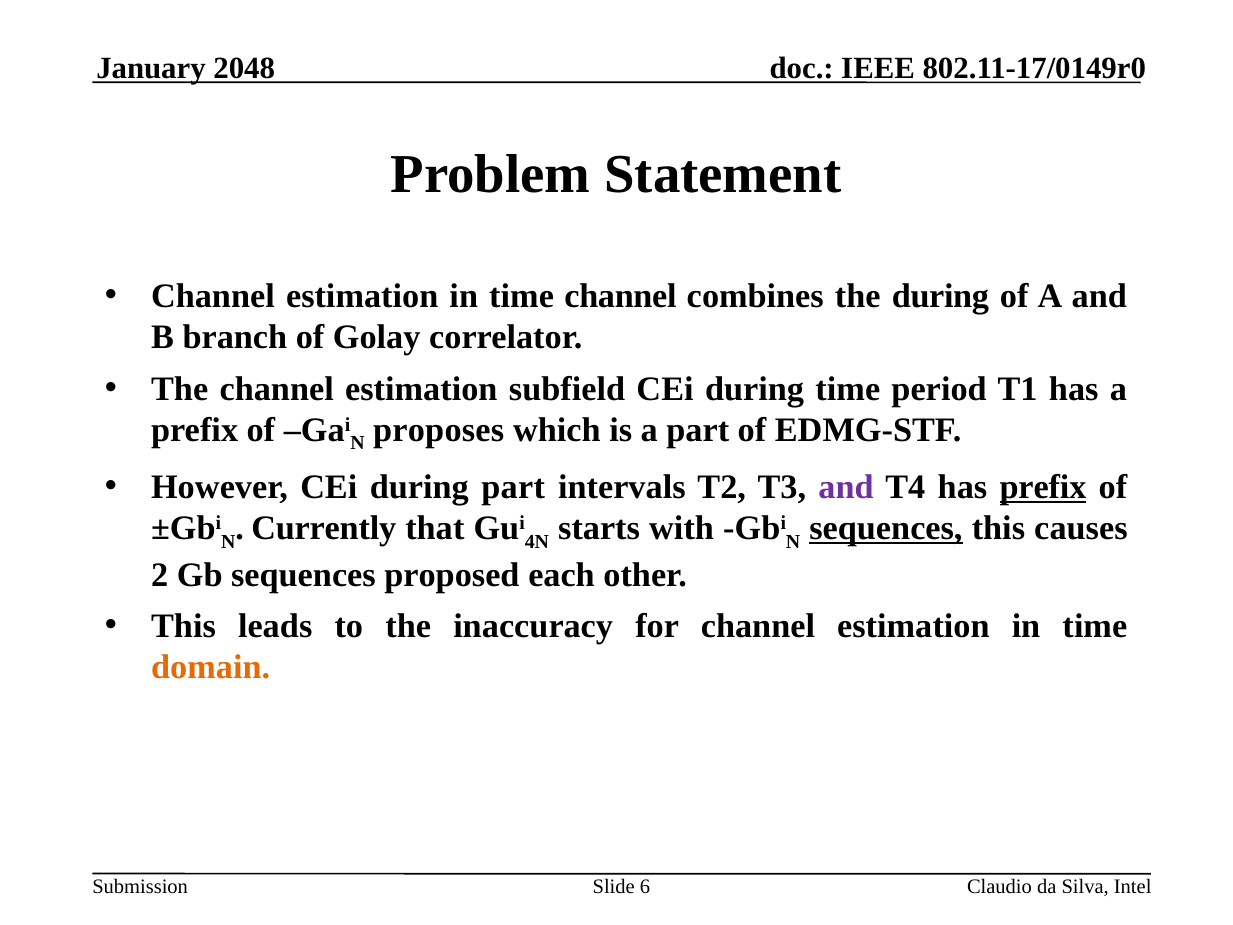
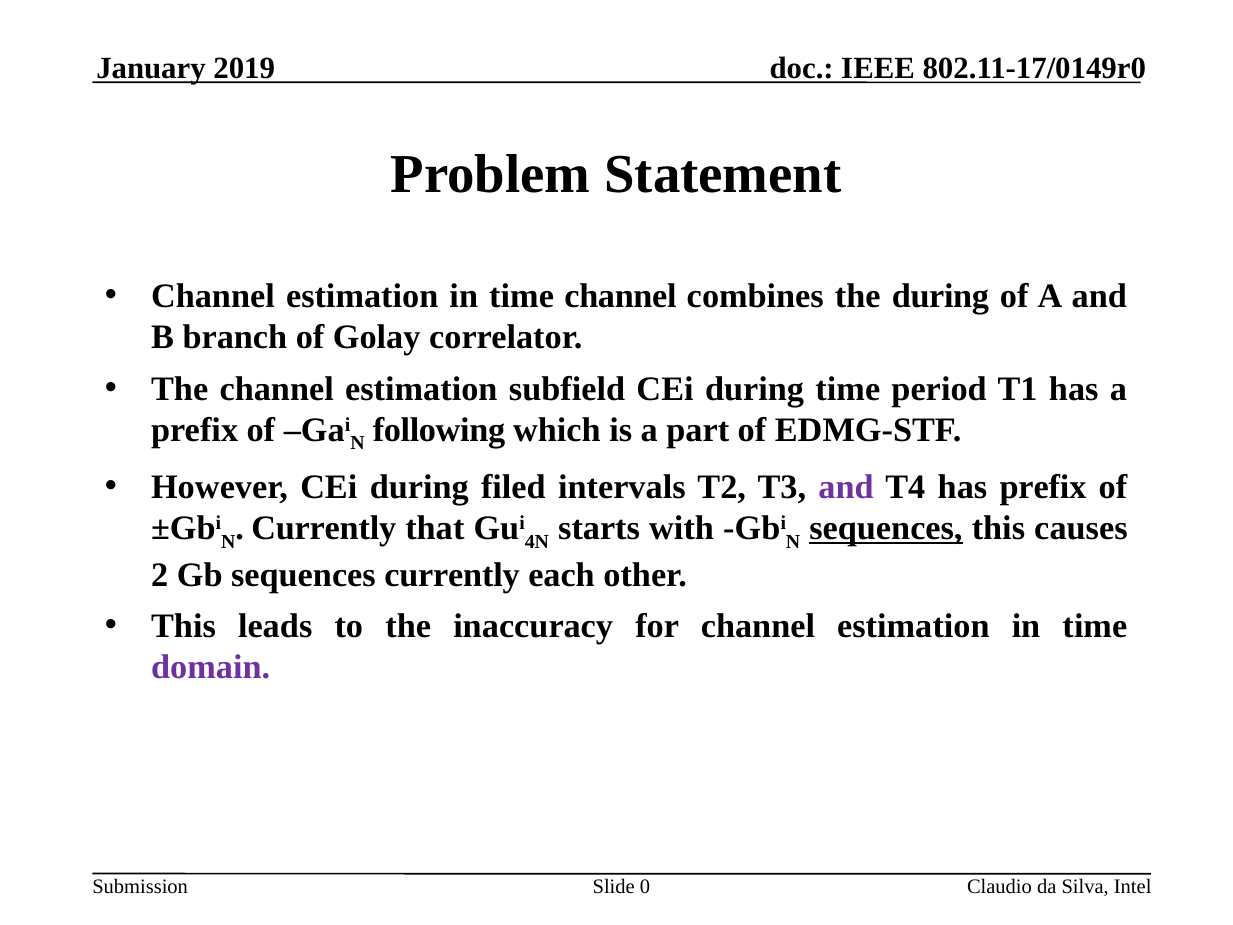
2048: 2048 -> 2019 (244, 69)
proposes: proposes -> following (439, 430)
during part: part -> filed (513, 487)
prefix underline: present -> none (1043, 487)
sequences proposed: proposed -> currently (452, 575)
domain colour: orange -> purple (211, 667)
6: 6 -> 0 (645, 887)
